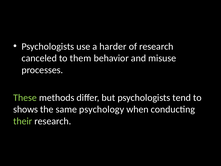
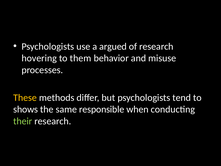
harder: harder -> argued (113, 46)
canceled: canceled -> hovering (39, 58)
These colour: light green -> yellow (25, 97)
psychology: psychology -> responsible (102, 109)
